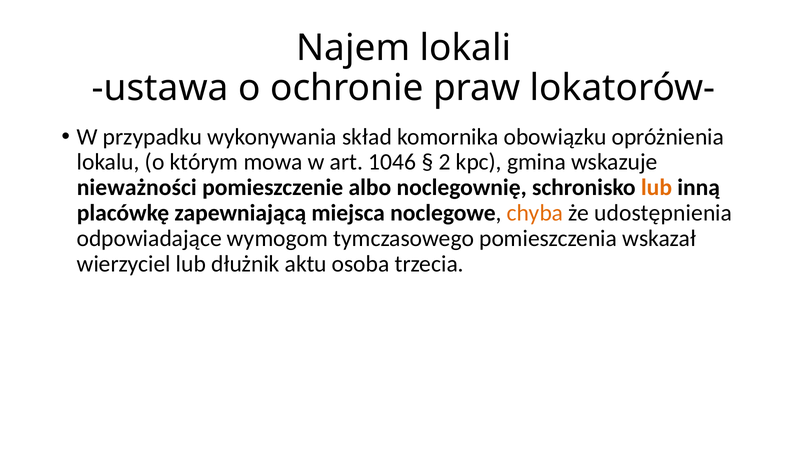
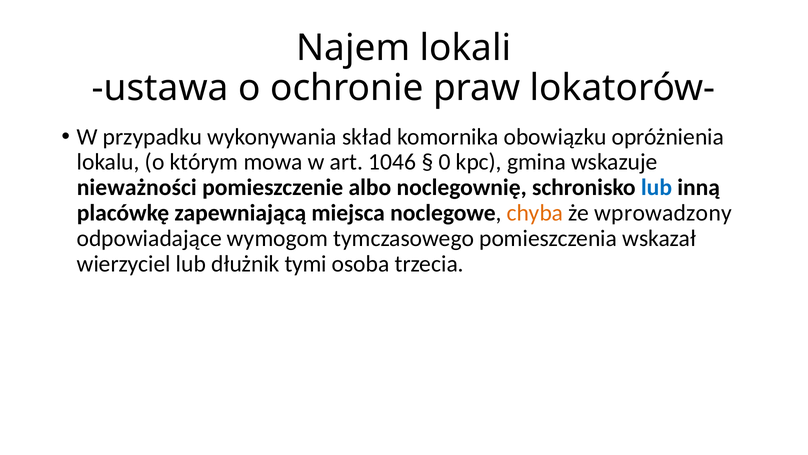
2: 2 -> 0 (445, 162)
lub colour: orange -> blue (656, 187)
udostępnienia: udostępnienia -> wprowadzony (663, 213)
aktu: aktu -> tymi (306, 264)
